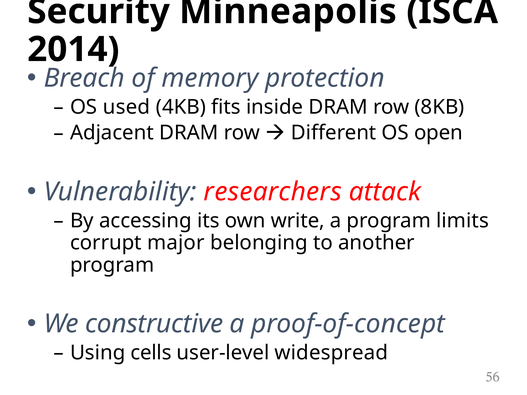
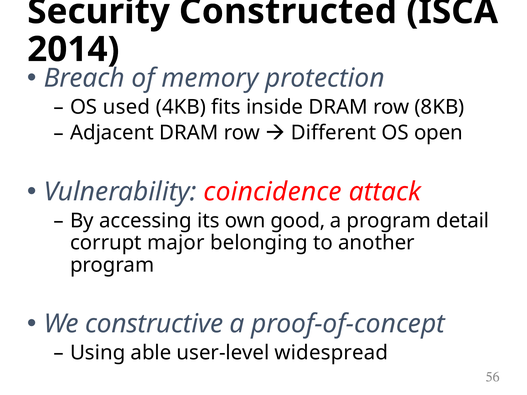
Minneapolis: Minneapolis -> Constructed (288, 12)
researchers: researchers -> coincidence (273, 192)
write: write -> good (298, 221)
limits: limits -> detail (463, 221)
cells: cells -> able (151, 353)
